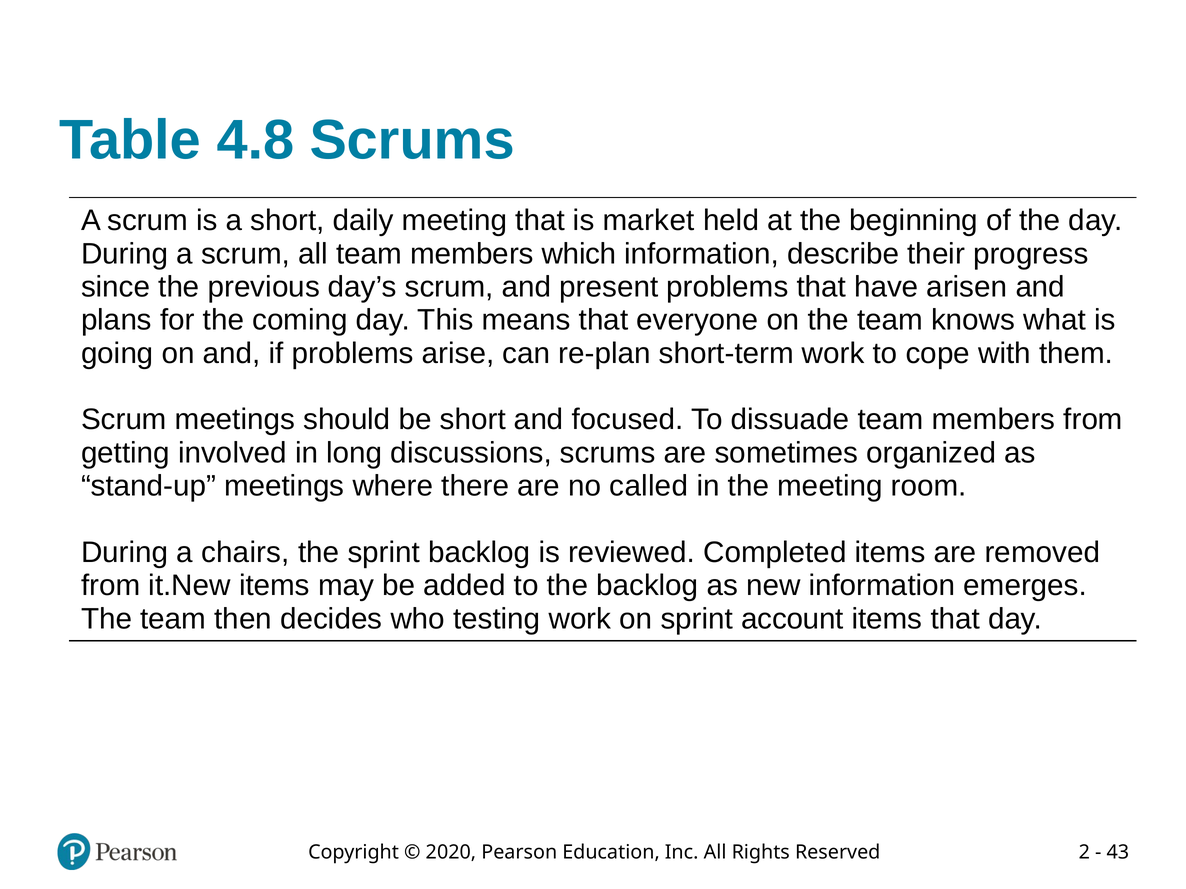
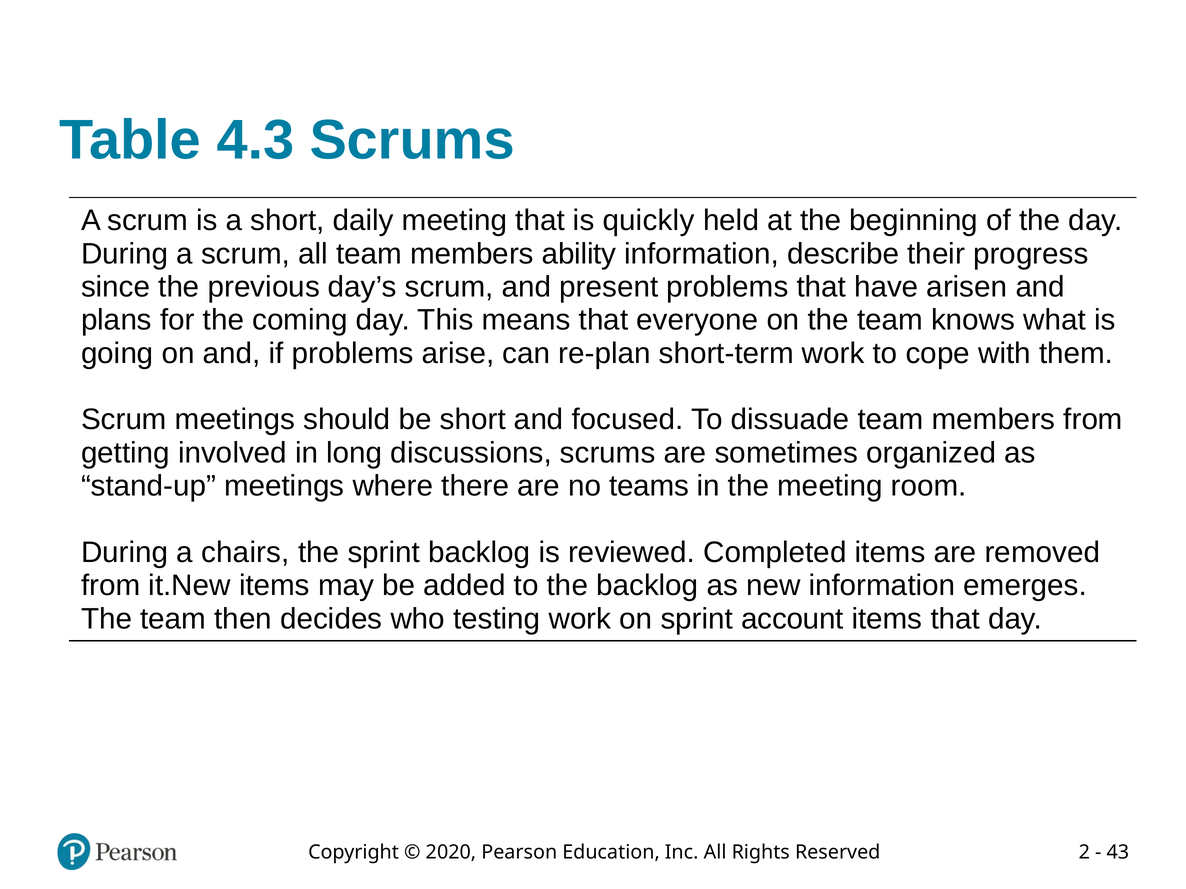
4.8: 4.8 -> 4.3 (255, 141)
market: market -> quickly (649, 221)
which: which -> ability (579, 254)
called: called -> teams (649, 486)
